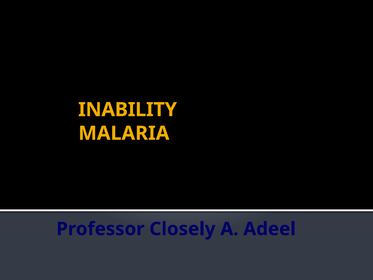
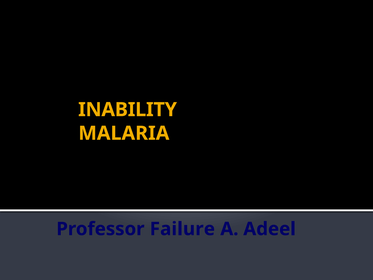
Closely: Closely -> Failure (182, 229)
